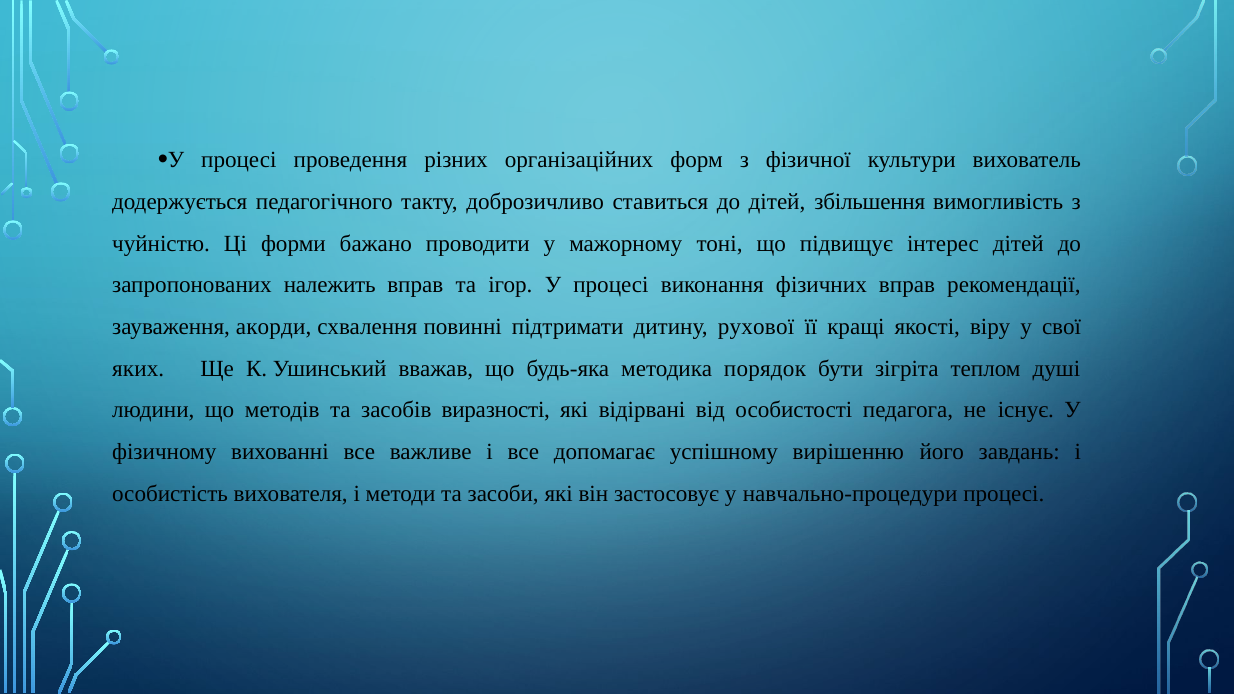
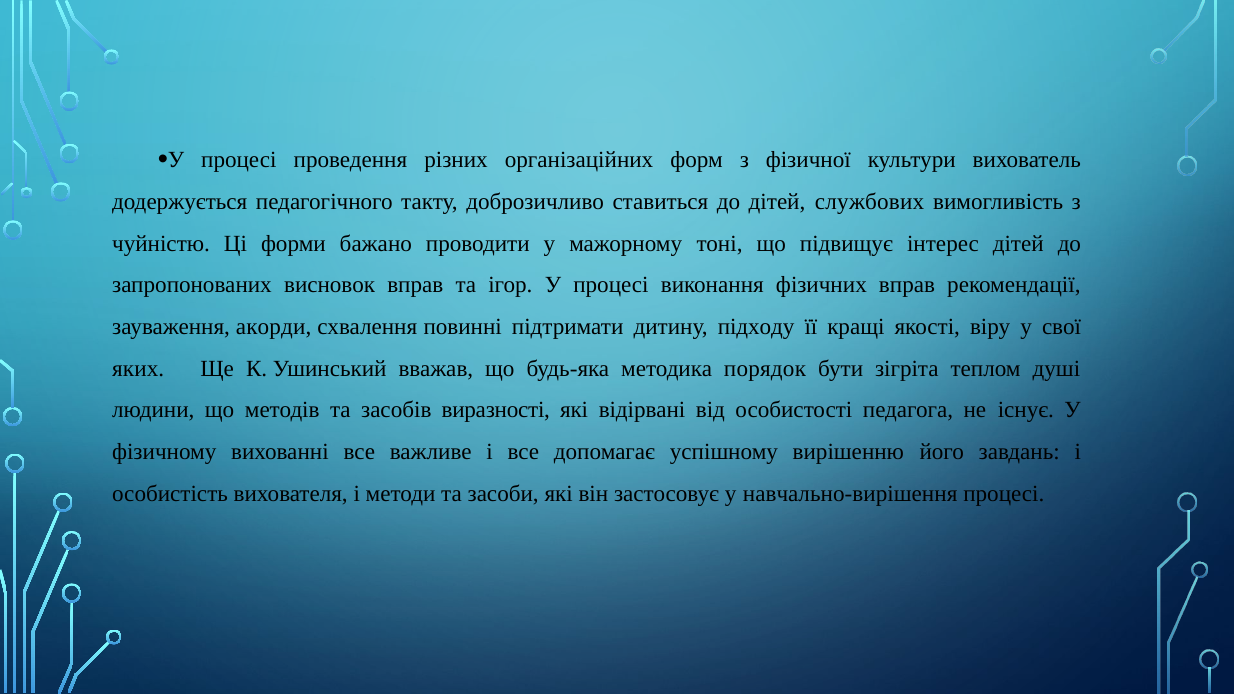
збільшення: збільшення -> службових (870, 202)
належить: належить -> висновок (330, 285)
рухової: рухової -> підходу (756, 327)
навчально-процедури: навчально-процедури -> навчально-вирішення (850, 494)
